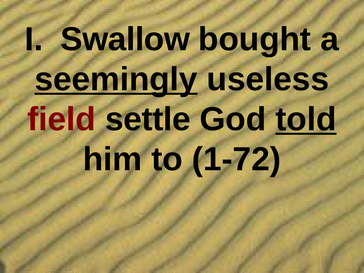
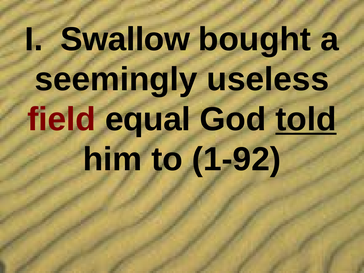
seemingly underline: present -> none (116, 79)
settle: settle -> equal (148, 119)
1-72: 1-72 -> 1-92 (236, 159)
